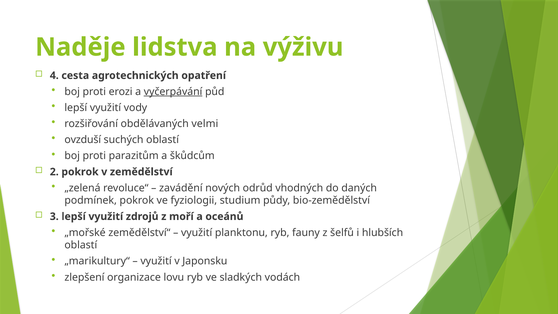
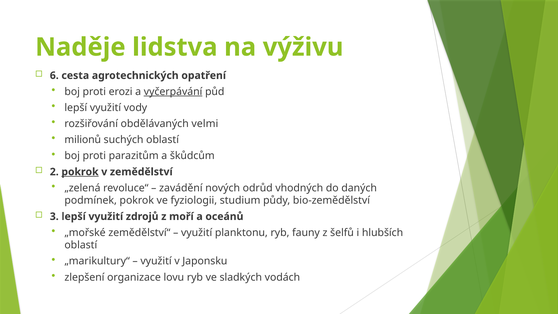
4: 4 -> 6 (54, 75)
ovzduší: ovzduší -> milionů (83, 140)
pokrok underline: none -> present (80, 172)
